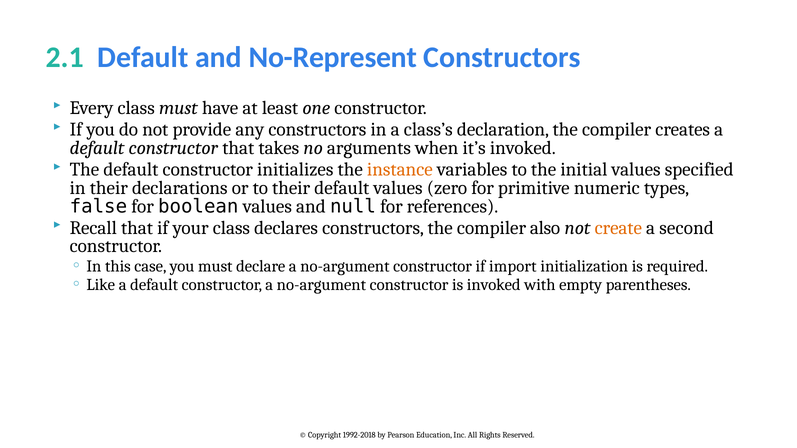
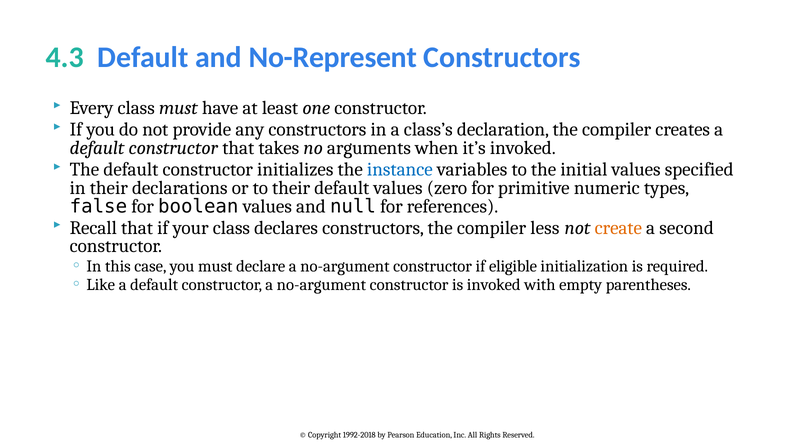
2.1: 2.1 -> 4.3 (65, 57)
instance colour: orange -> blue (400, 170)
also: also -> less (545, 228)
import: import -> eligible (513, 266)
